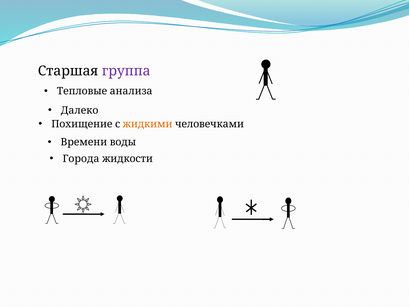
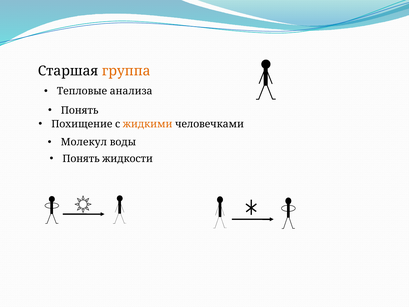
группа colour: purple -> orange (126, 71)
Далеко: Далеко -> Понять (80, 110)
Времени: Времени -> Молекул (84, 142)
Города: Города -> Понять (81, 159)
